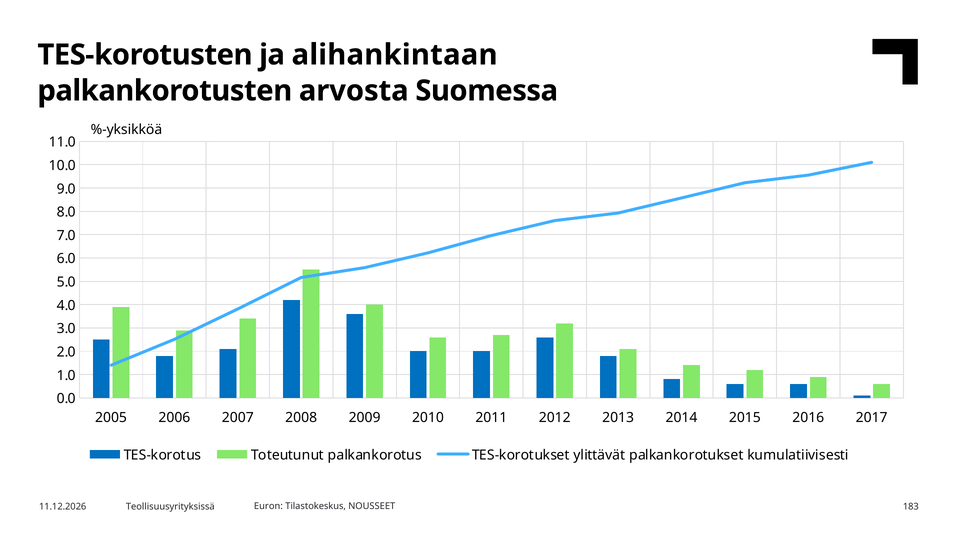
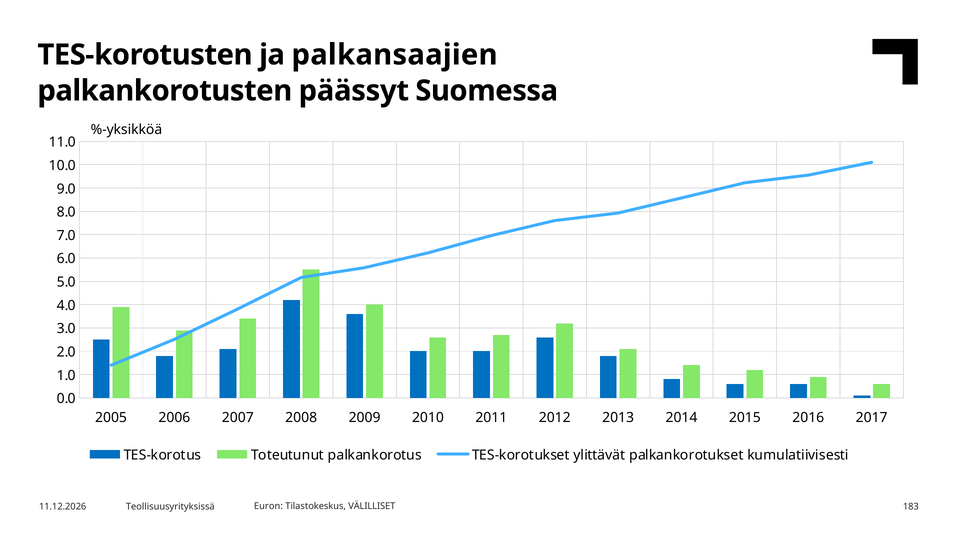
alihankintaan: alihankintaan -> palkansaajien (395, 55)
arvosta: arvosta -> päässyt (354, 91)
NOUSSEET: NOUSSEET -> VÄLILLISET (372, 506)
